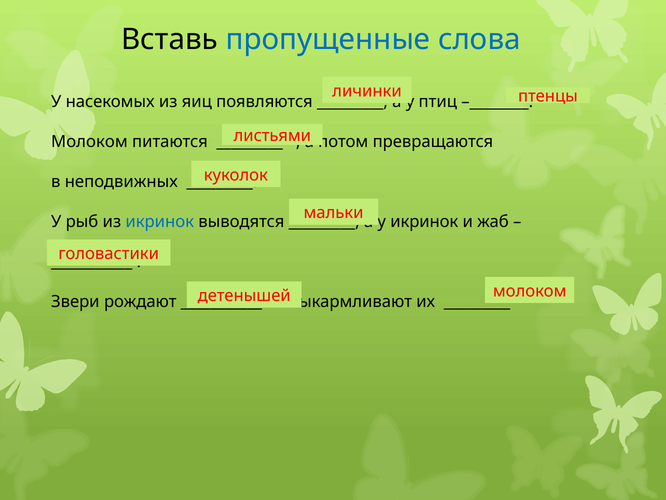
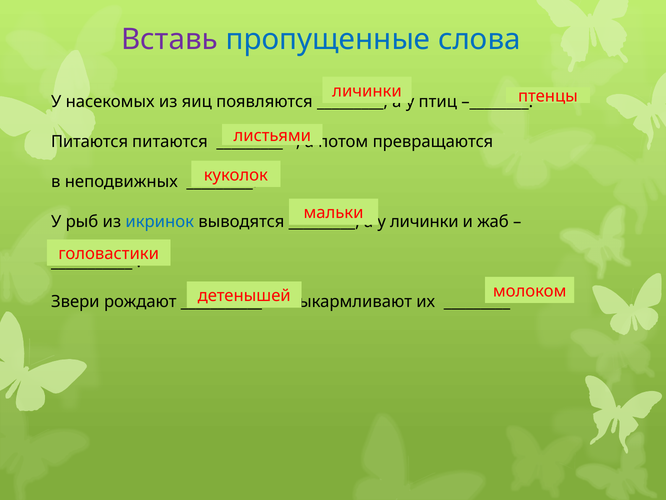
Вставь colour: black -> purple (170, 39)
Молоком: Молоком -> Питаются (90, 142)
у икринок: икринок -> личинки (424, 221)
